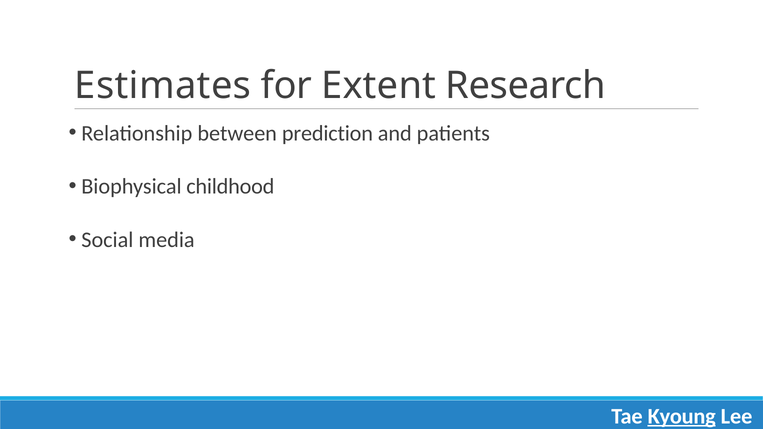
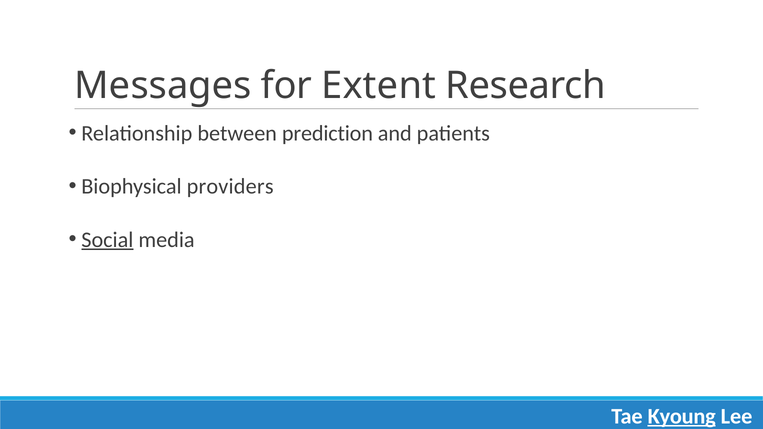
Estimates: Estimates -> Messages (163, 85)
childhood: childhood -> providers (230, 187)
Social underline: none -> present (107, 240)
